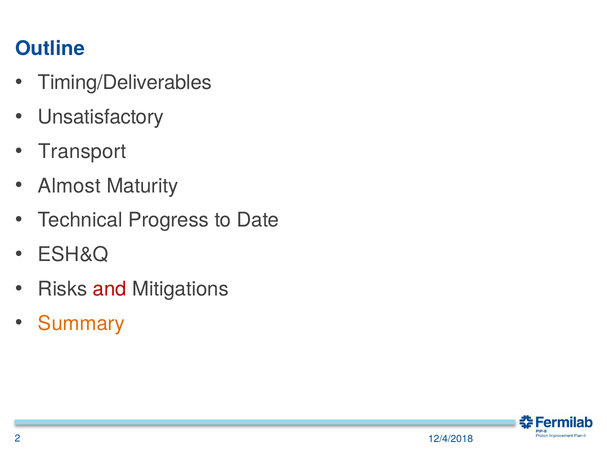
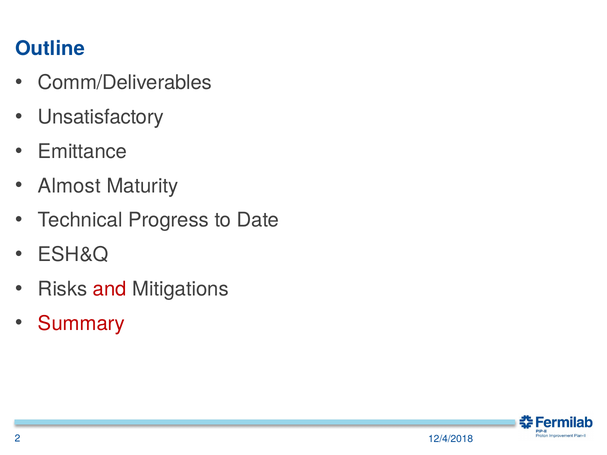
Timing/Deliverables: Timing/Deliverables -> Comm/Deliverables (125, 83)
Transport: Transport -> Emittance (82, 152)
Summary colour: orange -> red (81, 324)
